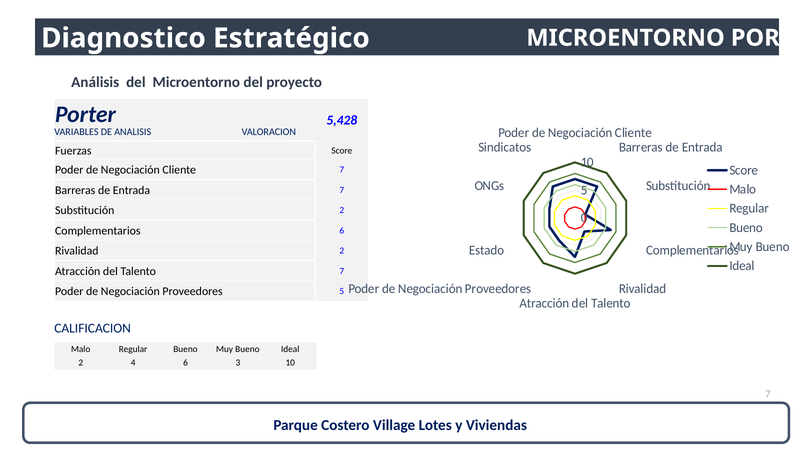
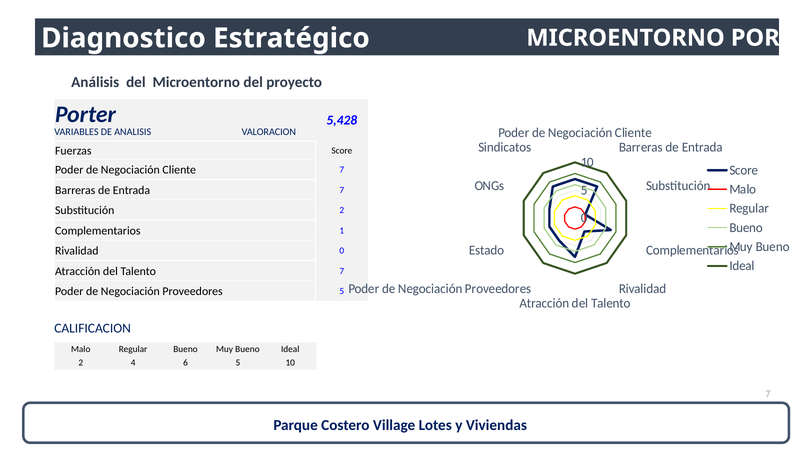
Complementarios 6: 6 -> 1 (342, 231)
Rivalidad 2: 2 -> 0 (342, 251)
6 3: 3 -> 5 (238, 363)
